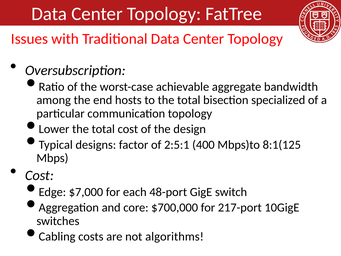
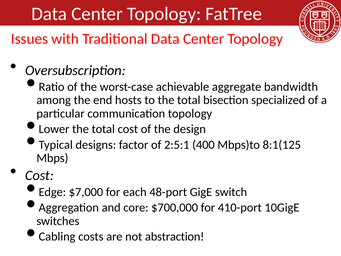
217-port: 217-port -> 410-port (240, 207)
algorithms: algorithms -> abstraction (175, 236)
